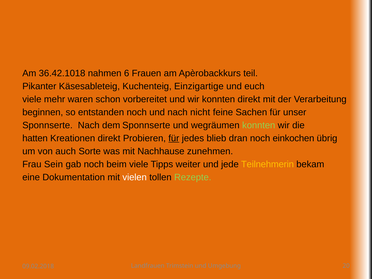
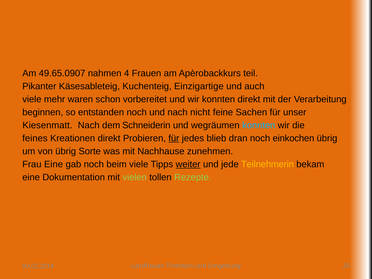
36.42.1018: 36.42.1018 -> 49.65.0907 (62, 73)
6: 6 -> 4 (127, 73)
euch: euch -> auch (254, 86)
Sponnserte: Sponnserte -> Kiesenmatt (47, 125)
dem Sponnserte: Sponnserte -> Schneiderin (146, 125)
konnten colour: light green -> light blue (259, 125)
hatten: hatten -> feines (35, 138)
von auch: auch -> übrig (66, 151)
Frau Sein: Sein -> Eine (54, 164)
weiter underline: none -> present (188, 164)
vielen colour: white -> light green (135, 177)
